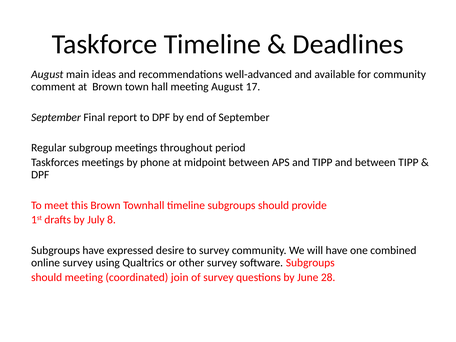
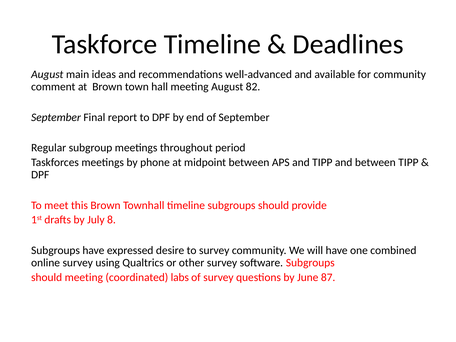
17: 17 -> 82 (253, 87)
join: join -> labs (180, 277)
28: 28 -> 87 (328, 277)
